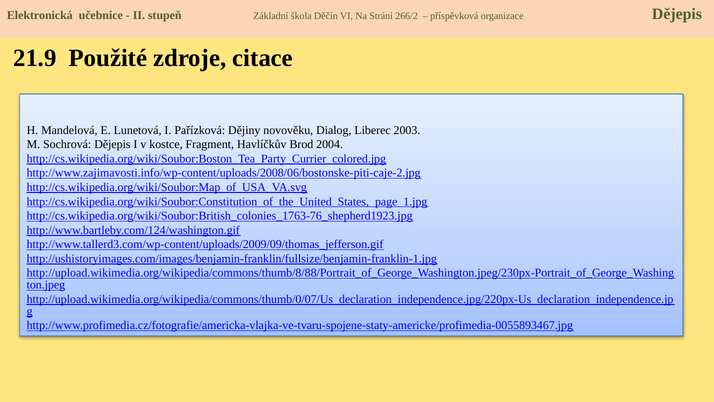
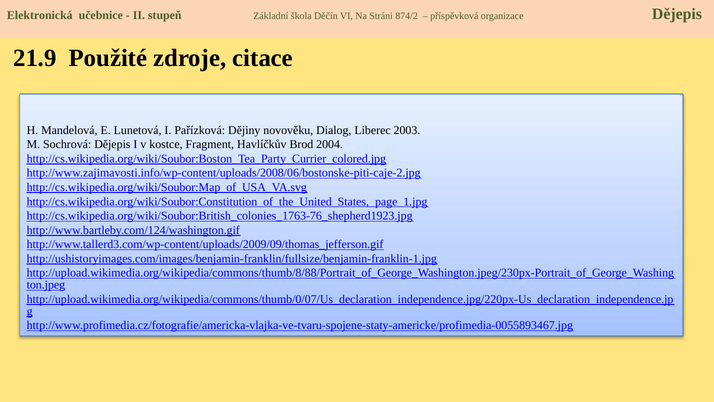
266/2: 266/2 -> 874/2 (407, 16)
